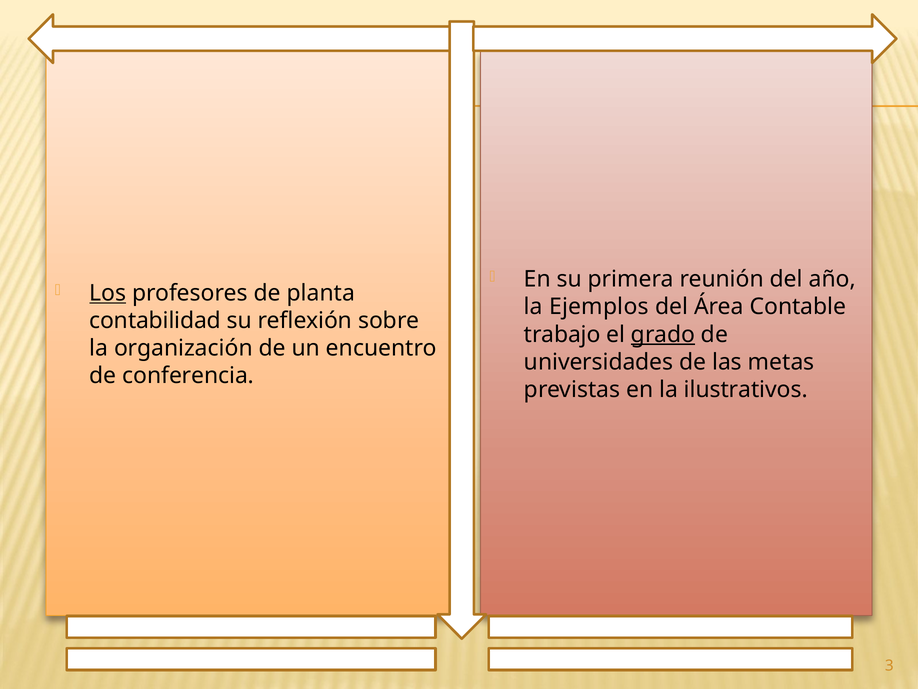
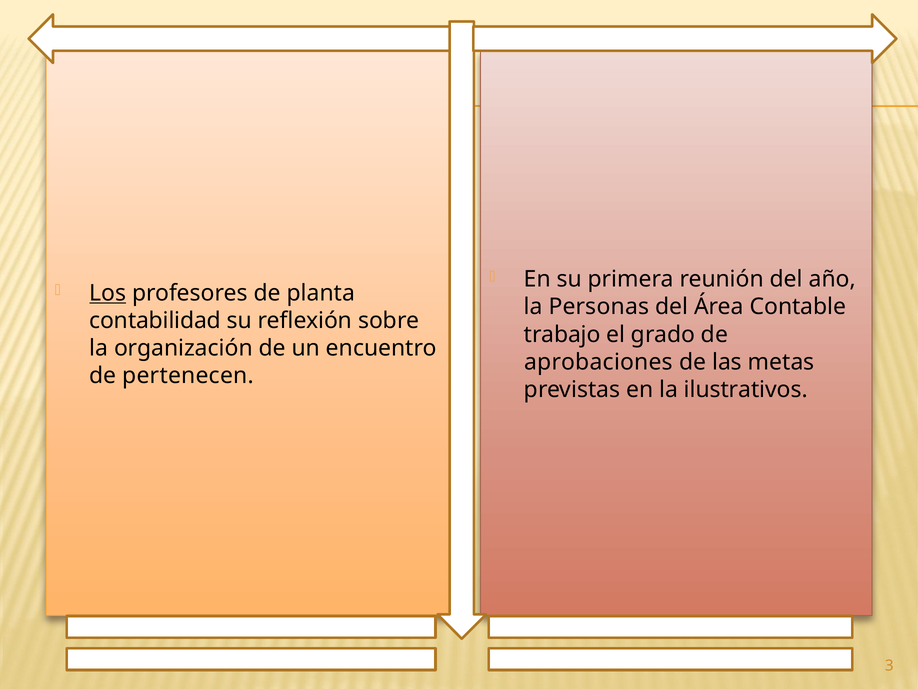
Ejemplos: Ejemplos -> Personas (599, 307)
grado underline: present -> none (663, 334)
universidades: universidades -> aprobaciones (598, 362)
conferencia: conferencia -> pertenecen (188, 375)
